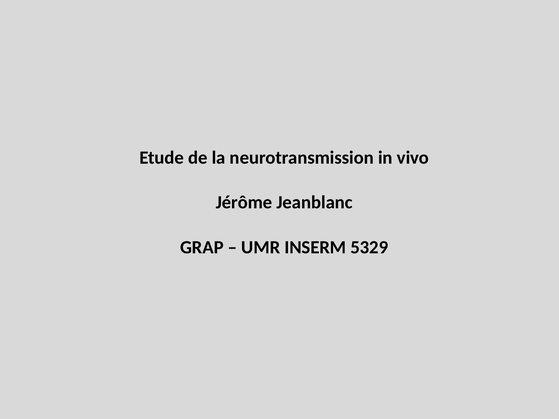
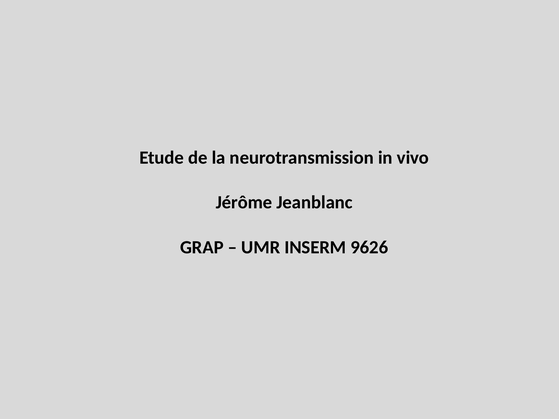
5329: 5329 -> 9626 (369, 247)
